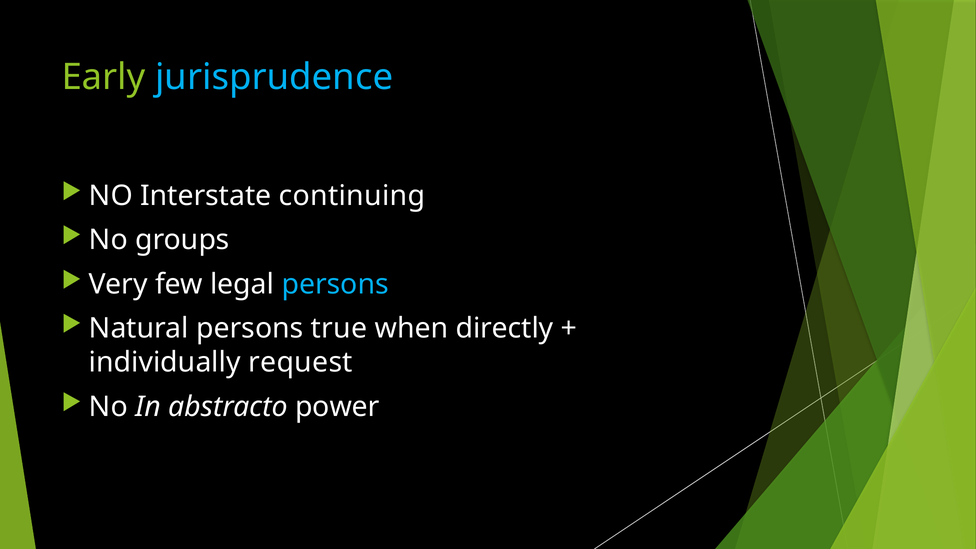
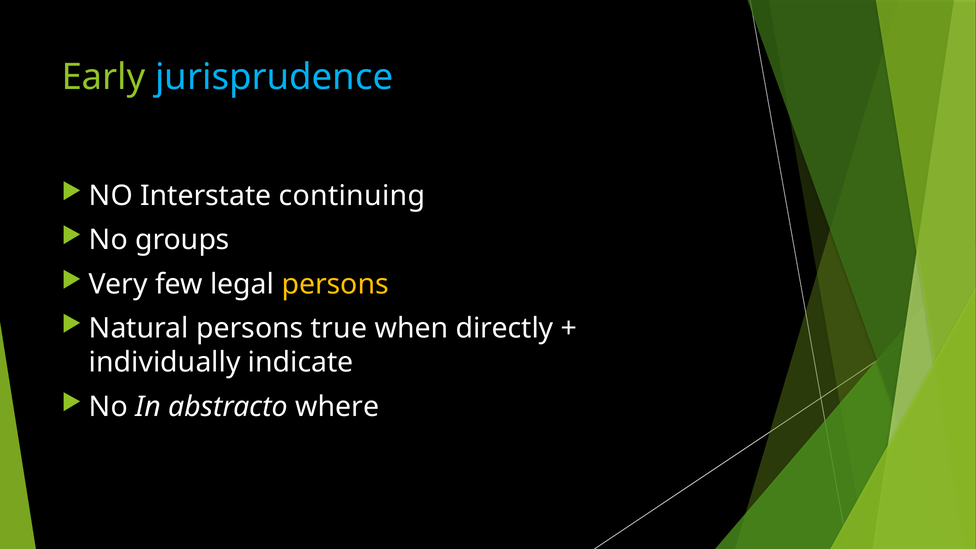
persons colour: light blue -> yellow (335, 284)
request: request -> indicate (301, 363)
power: power -> where (337, 407)
